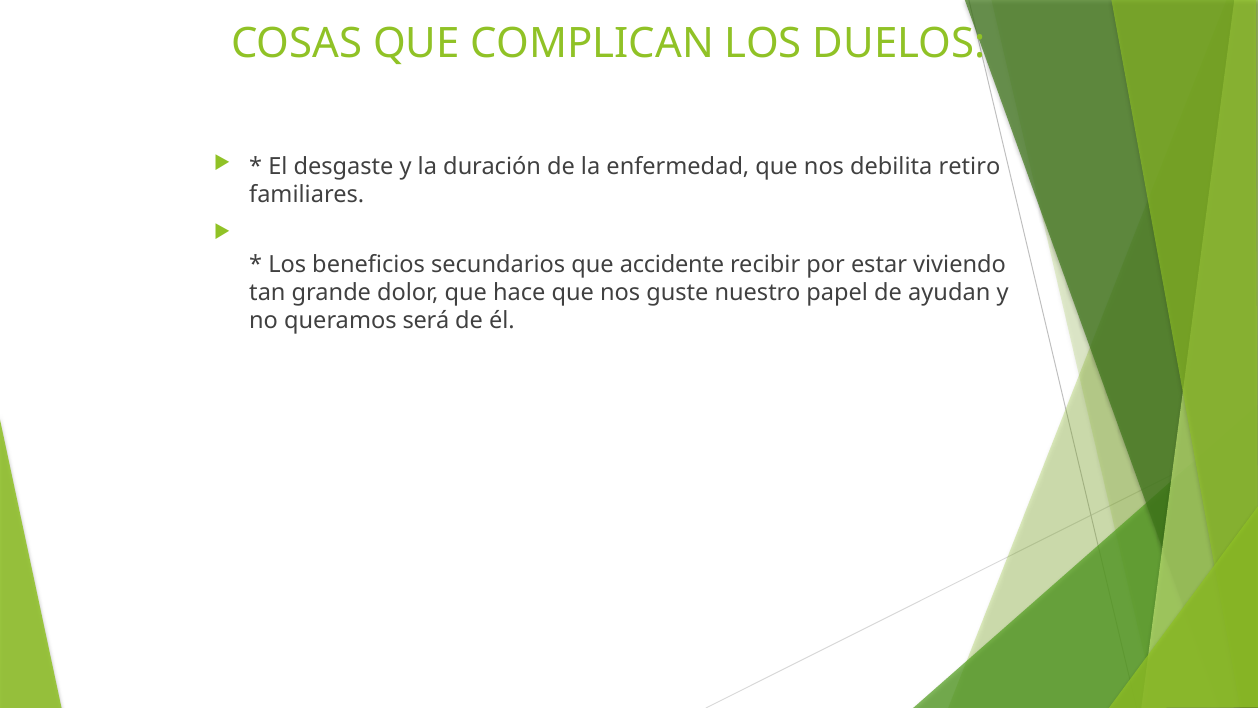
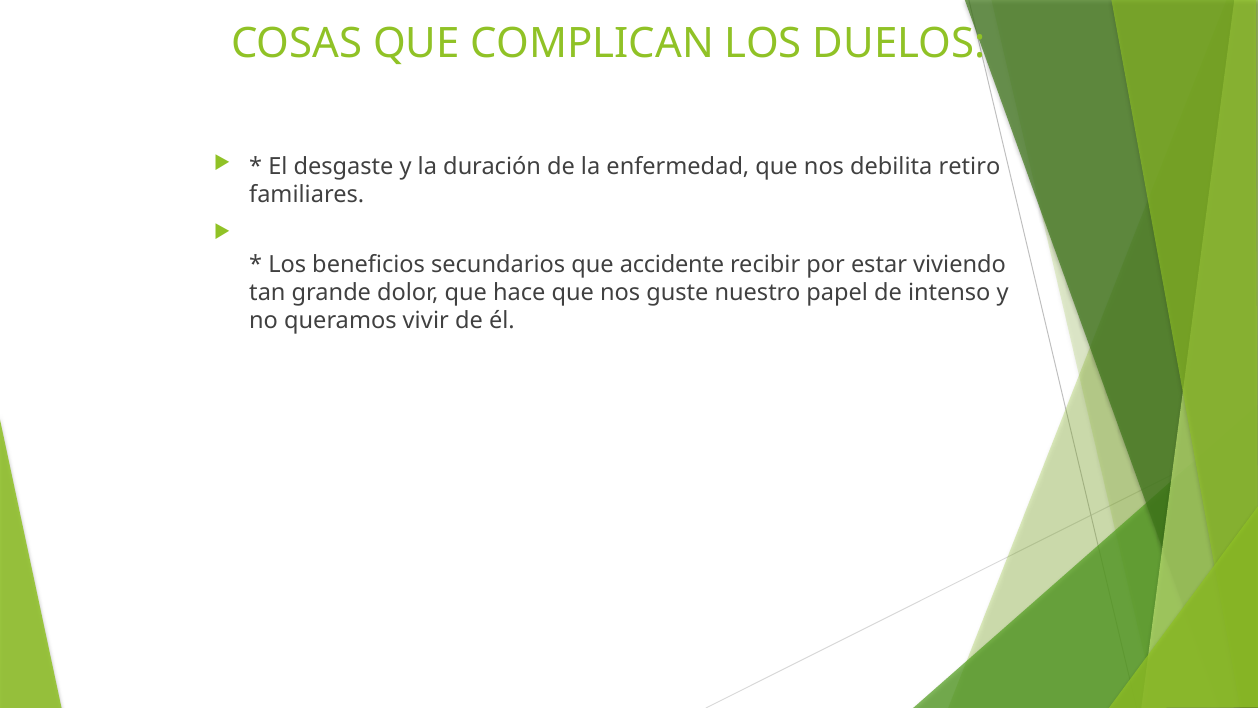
ayudan: ayudan -> intenso (949, 293)
será: será -> vivir (426, 321)
